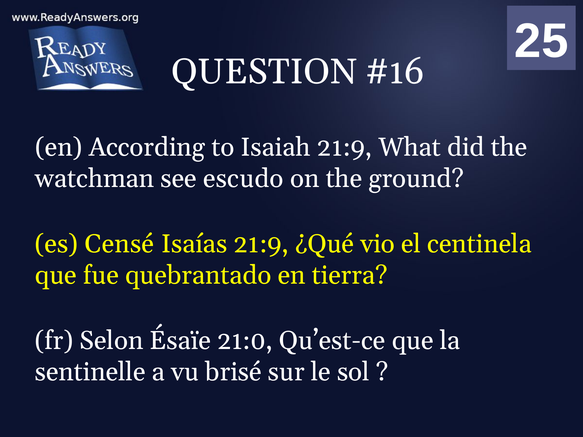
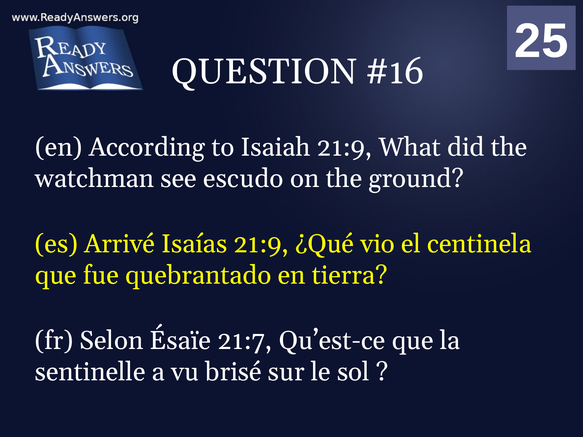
Censé: Censé -> Arrivé (120, 244)
21:0: 21:0 -> 21:7 (245, 341)
